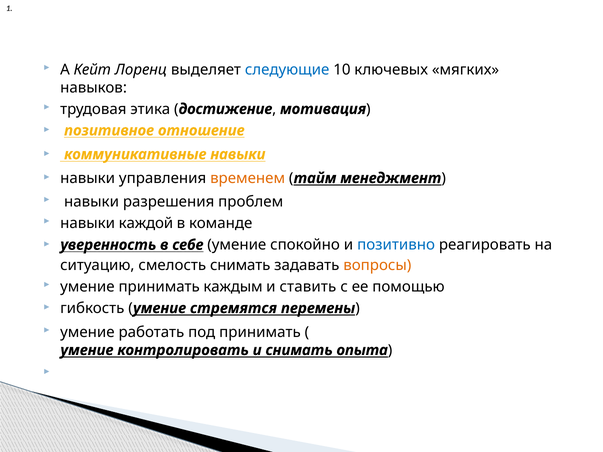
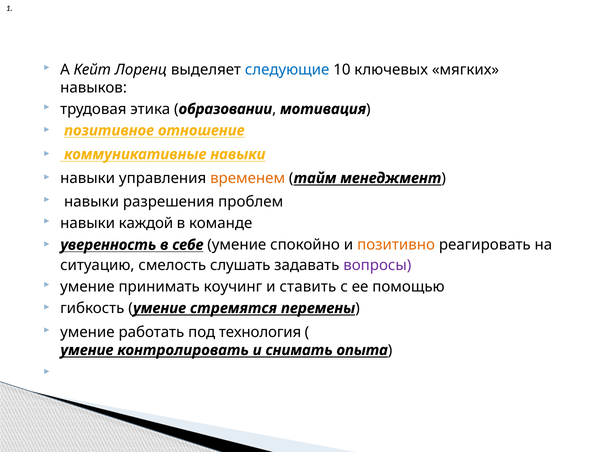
достижение: достижение -> образовании (225, 109)
позитивно colour: blue -> orange (396, 245)
смелость снимать: снимать -> слушать (240, 266)
вопросы colour: orange -> purple (377, 266)
каждым: каждым -> коучинг (233, 287)
под принимать: принимать -> технология (260, 332)
